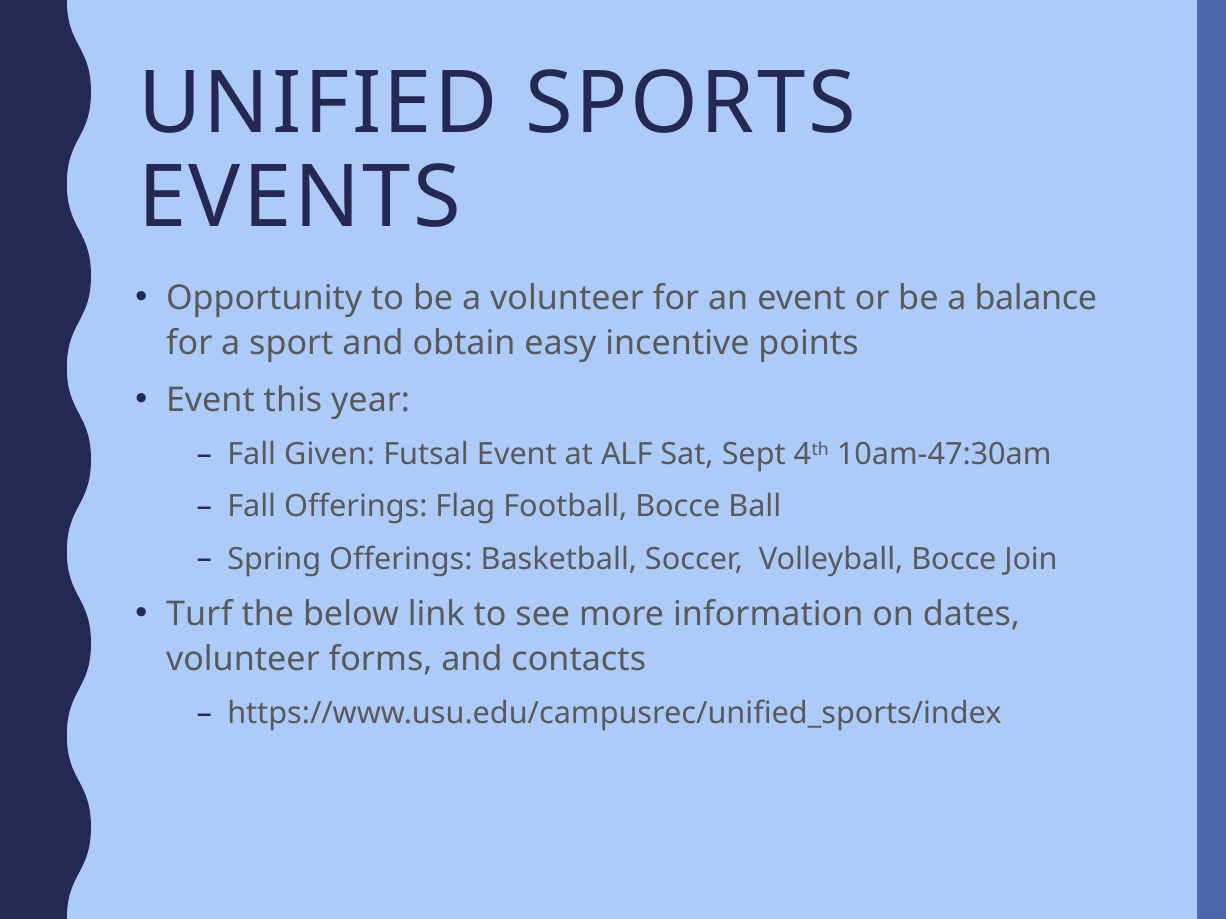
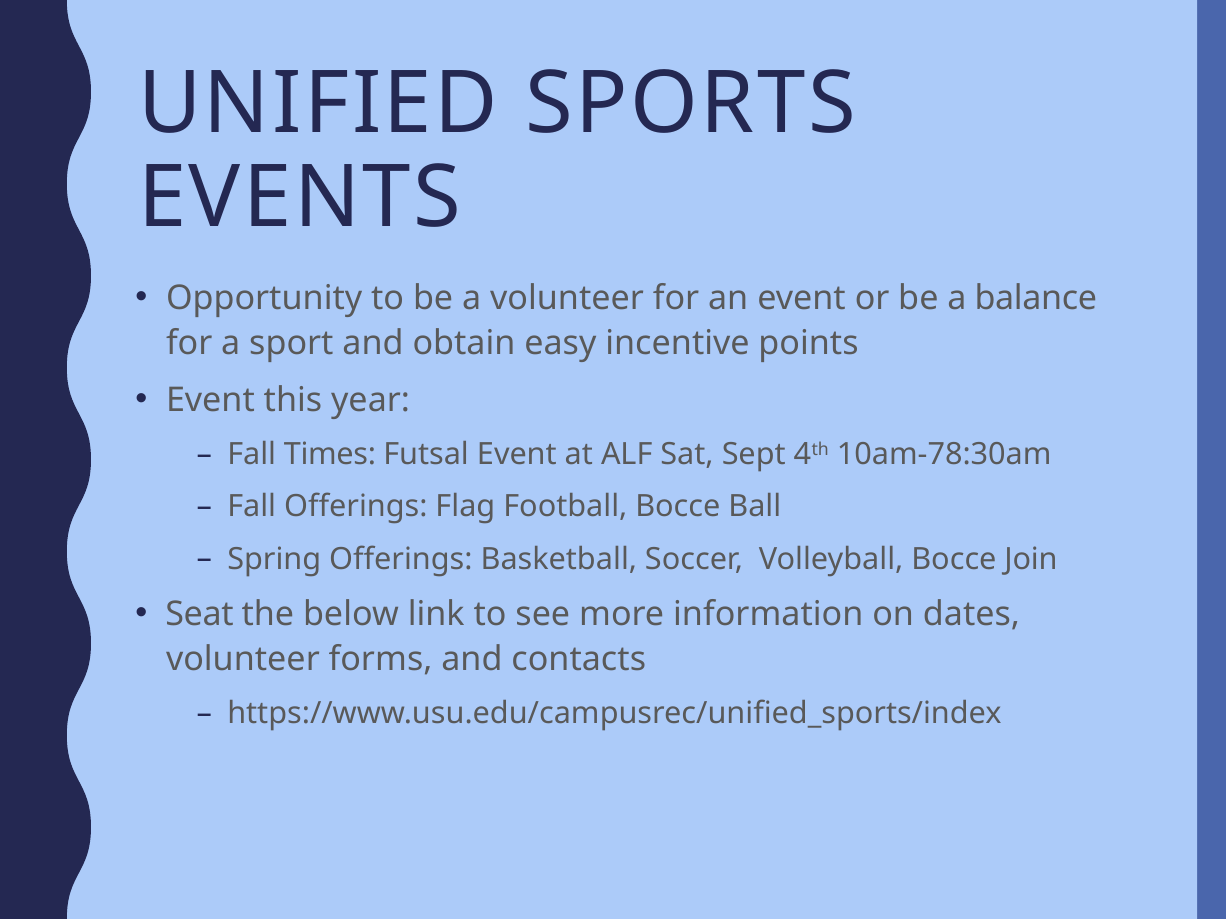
Given: Given -> Times (330, 455)
10am-47:30am: 10am-47:30am -> 10am-78:30am (944, 455)
Turf: Turf -> Seat (200, 615)
